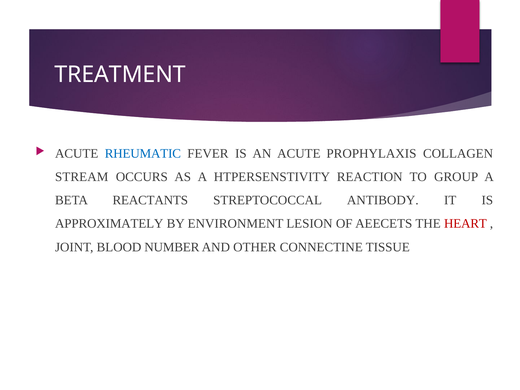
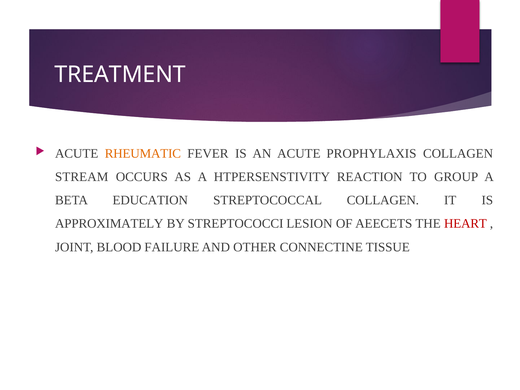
RHEUMATIC colour: blue -> orange (143, 153)
REACTANTS: REACTANTS -> EDUCATION (150, 200)
STREPTOCOCCAL ANTIBODY: ANTIBODY -> COLLAGEN (383, 200)
ENVIRONMENT: ENVIRONMENT -> STREPTOCOCCI (236, 224)
NUMBER: NUMBER -> FAILURE (172, 247)
